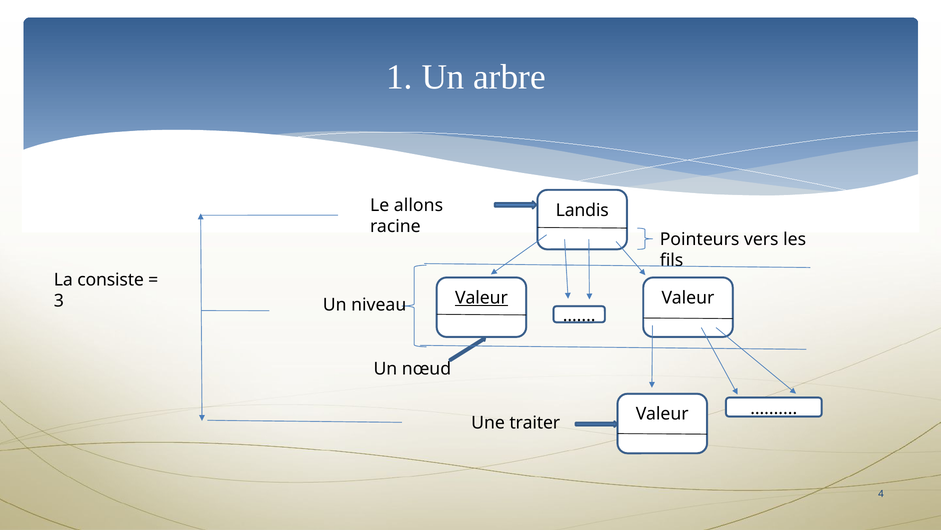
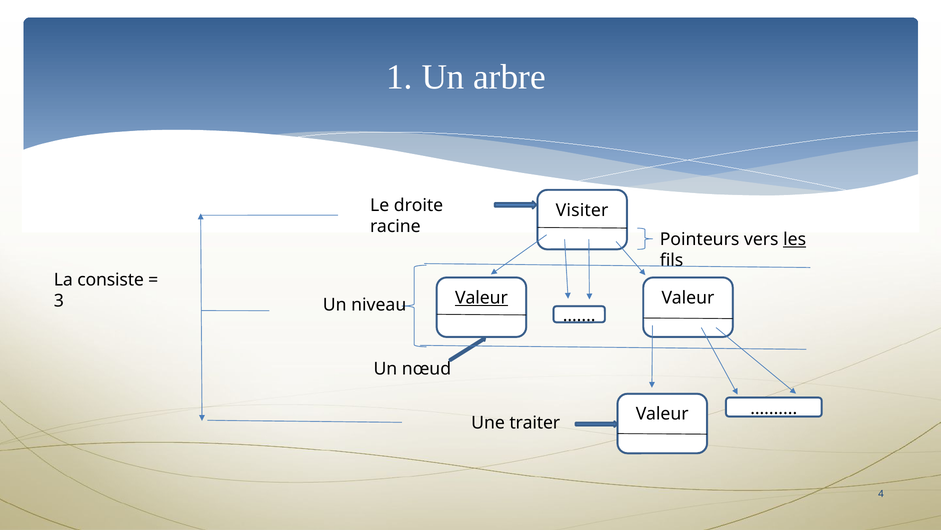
allons: allons -> droite (419, 205)
Landis: Landis -> Visiter (582, 210)
les underline: none -> present (795, 239)
